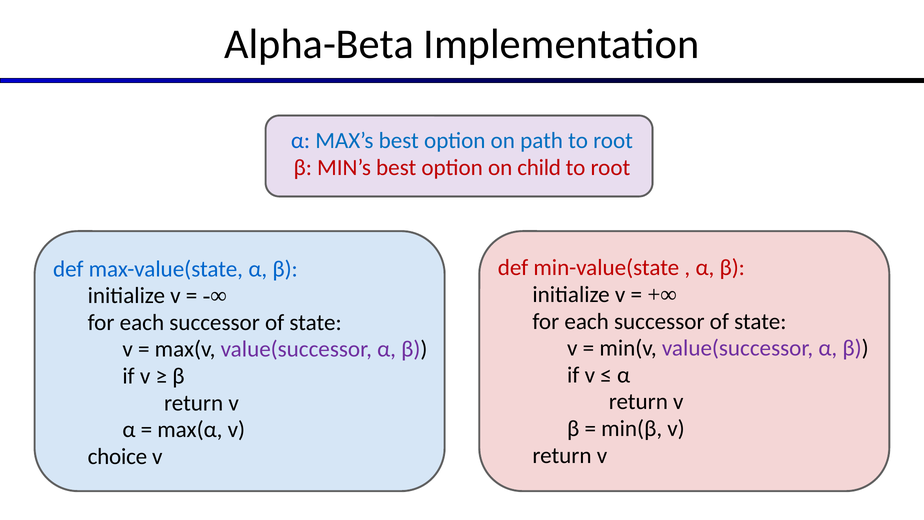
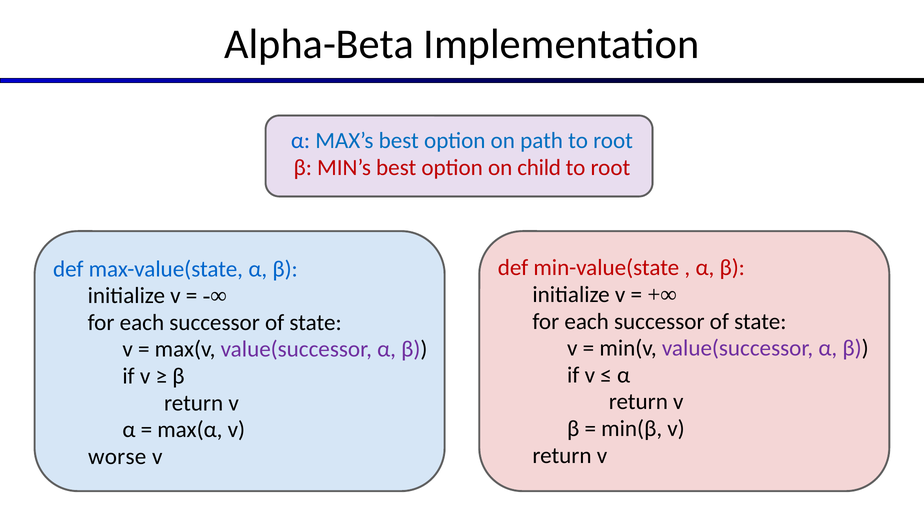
choice: choice -> worse (117, 456)
